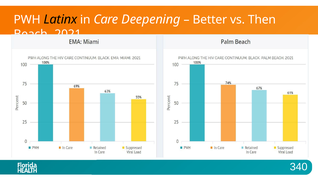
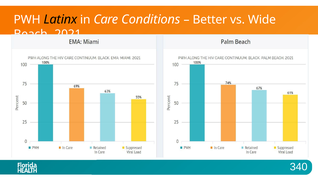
Deepening: Deepening -> Conditions (151, 19)
Then: Then -> Wide (262, 20)
